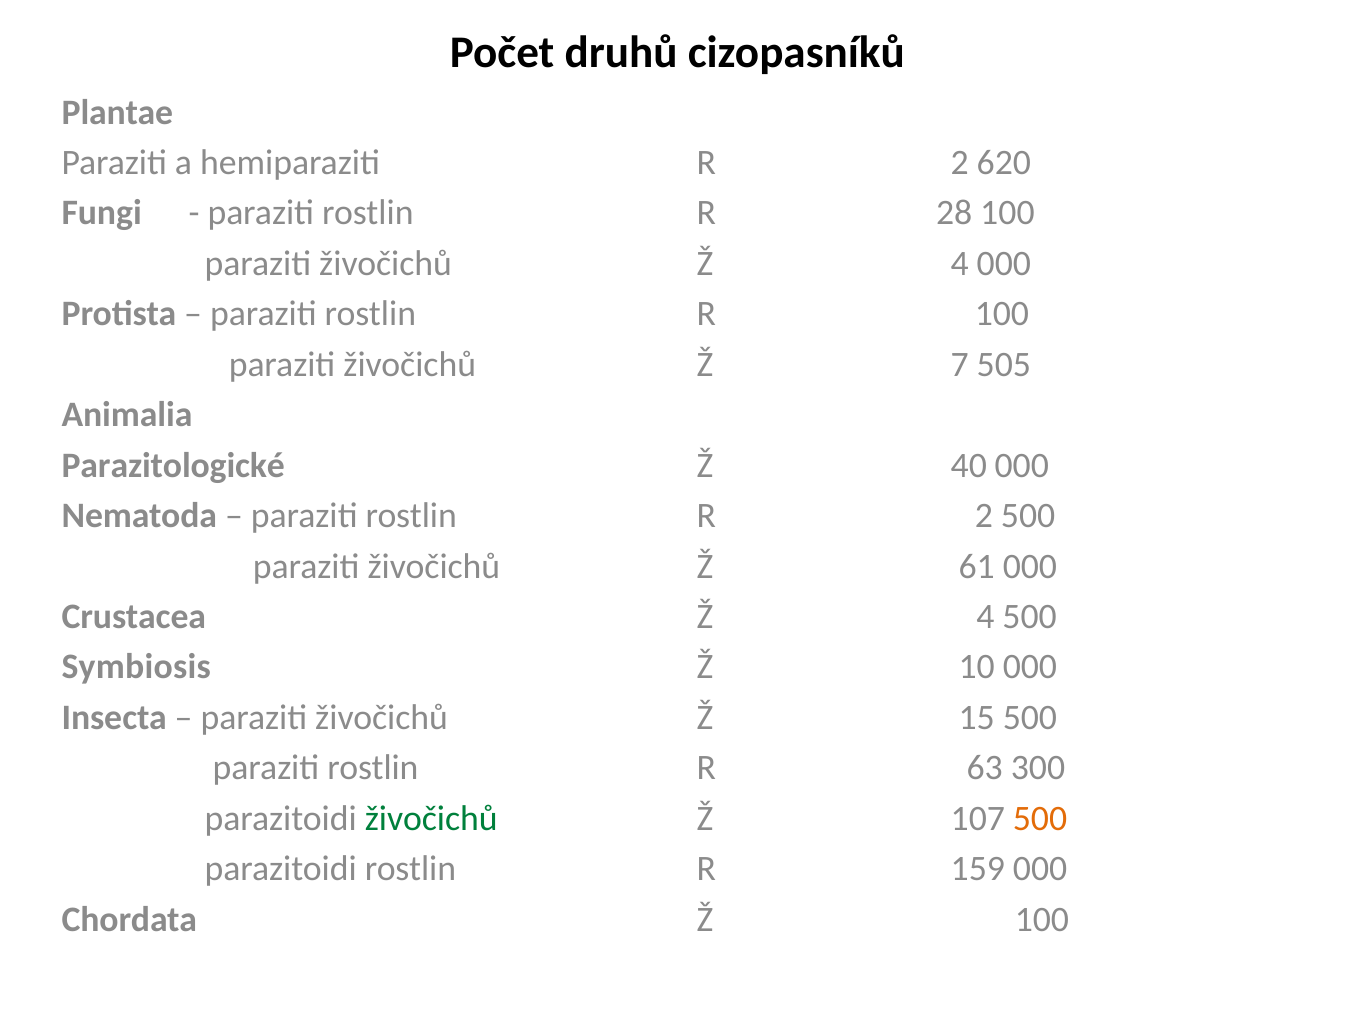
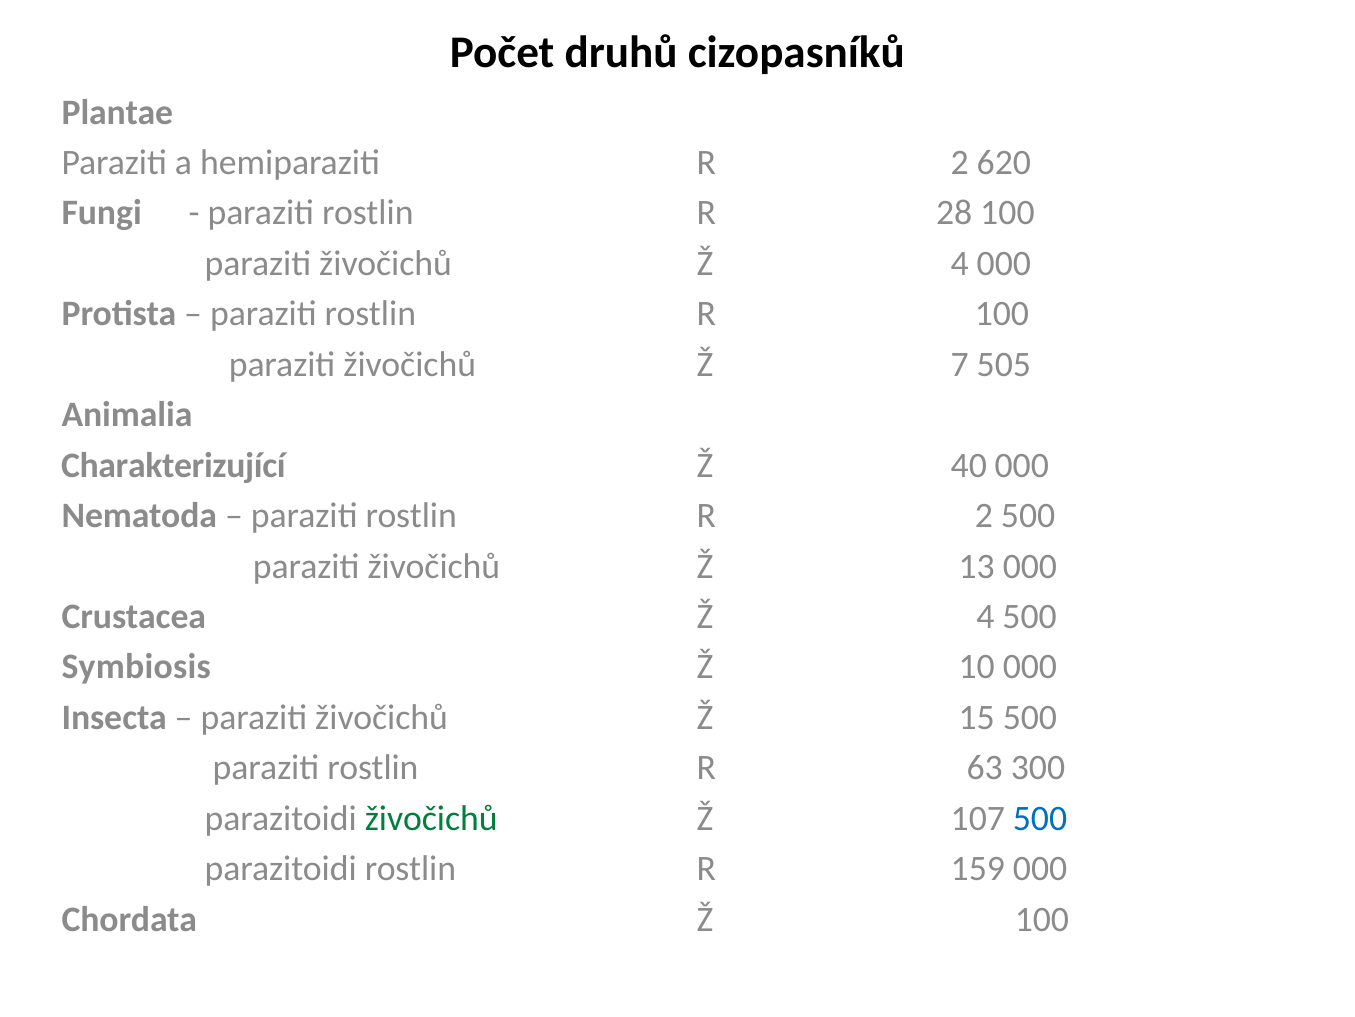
Parazitologické: Parazitologické -> Charakterizující (173, 465)
61: 61 -> 13 (977, 566)
500 colour: orange -> blue (1040, 818)
